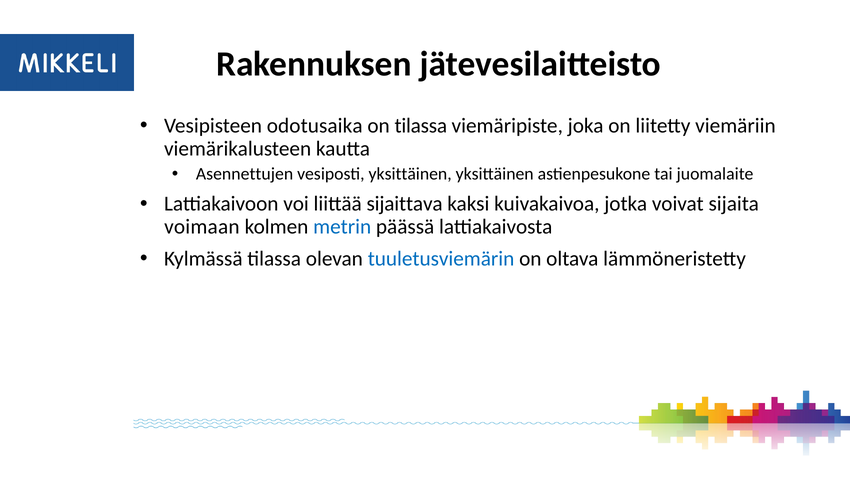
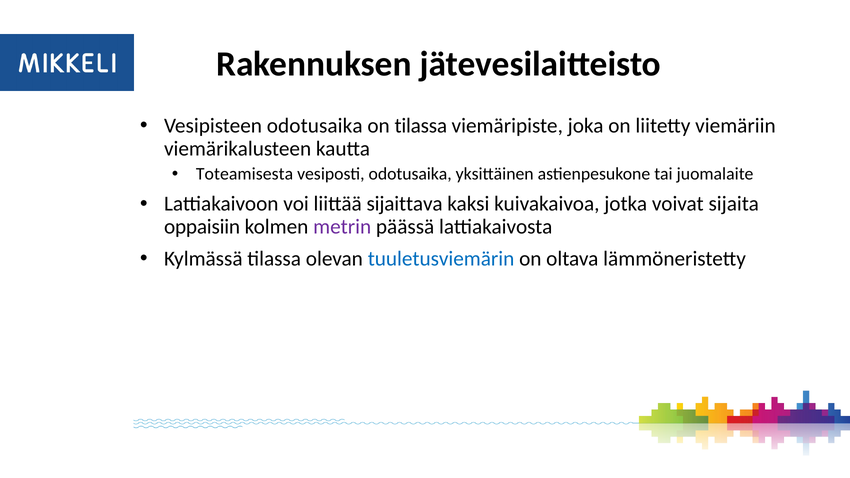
Asennettujen: Asennettujen -> Toteamisesta (245, 174)
vesiposti yksittäinen: yksittäinen -> odotusaika (410, 174)
voimaan: voimaan -> oppaisiin (202, 227)
metrin colour: blue -> purple (342, 227)
